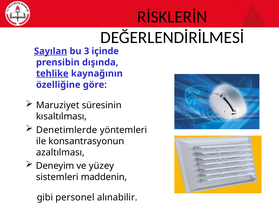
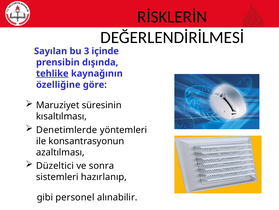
Sayılan underline: present -> none (51, 51)
Deneyim: Deneyim -> Düzeltici (55, 165)
yüzey: yüzey -> sonra (102, 165)
maddenin: maddenin -> hazırlanıp (104, 176)
